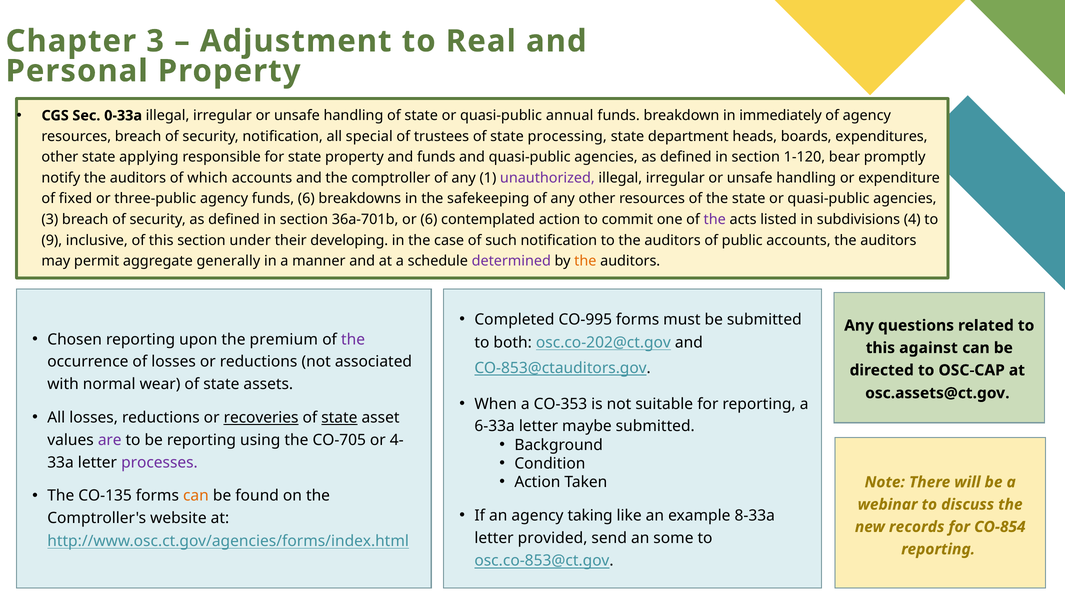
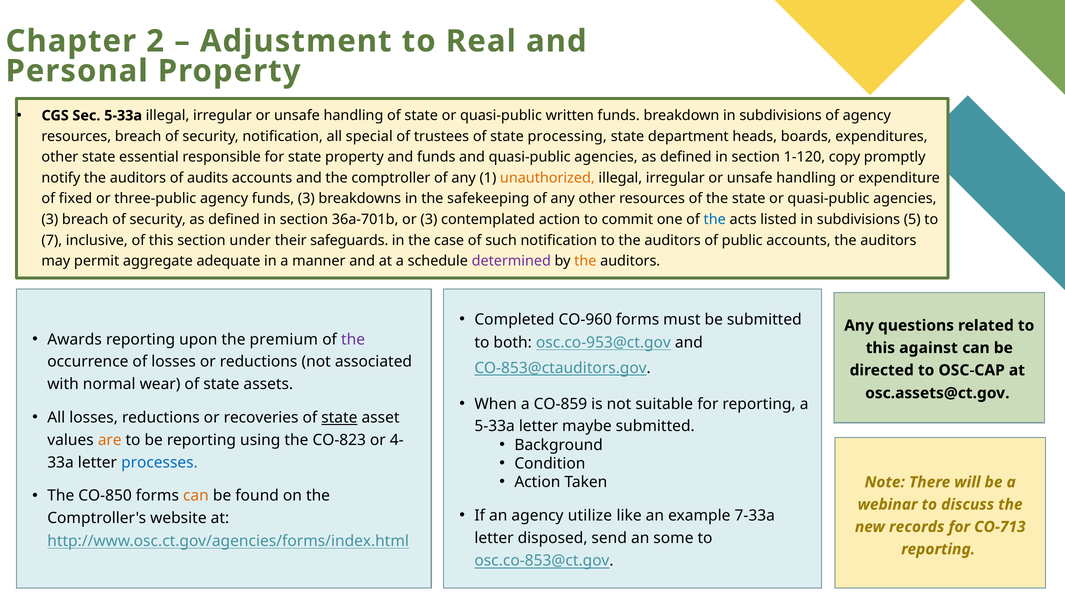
Chapter 3: 3 -> 2 (155, 41)
Sec 0-33a: 0-33a -> 5-33a (123, 116)
annual: annual -> written (570, 116)
breakdown in immediately: immediately -> subdivisions (781, 116)
applying: applying -> essential (149, 157)
bear: bear -> copy (845, 157)
which: which -> audits (208, 178)
unauthorized colour: purple -> orange (547, 178)
funds 6: 6 -> 3 (306, 199)
or 6: 6 -> 3 (429, 220)
the colour: purple -> blue (715, 220)
4: 4 -> 5 (912, 220)
9: 9 -> 7 (52, 240)
developing: developing -> safeguards (349, 240)
generally: generally -> adequate (228, 261)
CO-995: CO-995 -> CO-960 (585, 320)
Chosen: Chosen -> Awards (75, 340)
osc.co-202@ct.gov: osc.co-202@ct.gov -> osc.co-953@ct.gov (603, 343)
CO-353: CO-353 -> CO-859 (560, 404)
recoveries underline: present -> none (261, 418)
6-33a: 6-33a -> 5-33a (495, 426)
are colour: purple -> orange (110, 440)
CO-705: CO-705 -> CO-823 (339, 440)
processes colour: purple -> blue (159, 462)
CO-135: CO-135 -> CO-850 (105, 496)
taking: taking -> utilize (590, 516)
8-33a: 8-33a -> 7-33a (755, 516)
CO-854: CO-854 -> CO-713 (1000, 527)
provided: provided -> disposed (553, 538)
